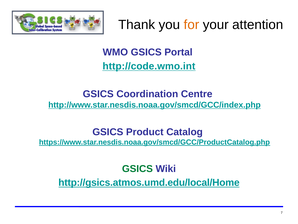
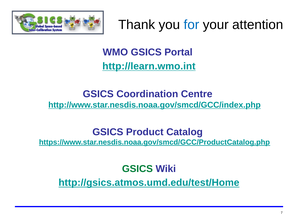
for colour: orange -> blue (192, 25)
http://code.wmo.int: http://code.wmo.int -> http://learn.wmo.int (149, 66)
http://gsics.atmos.umd.edu/local/Home: http://gsics.atmos.umd.edu/local/Home -> http://gsics.atmos.umd.edu/test/Home (149, 182)
